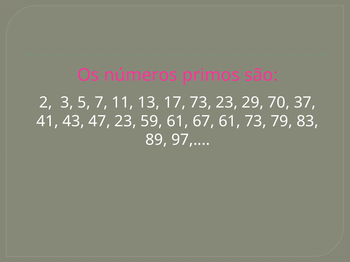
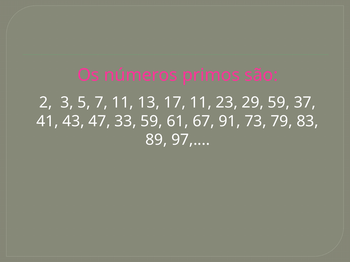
17 73: 73 -> 11 (201, 103)
29 70: 70 -> 59 (279, 103)
47 23: 23 -> 33 (125, 121)
67 61: 61 -> 91 (229, 121)
